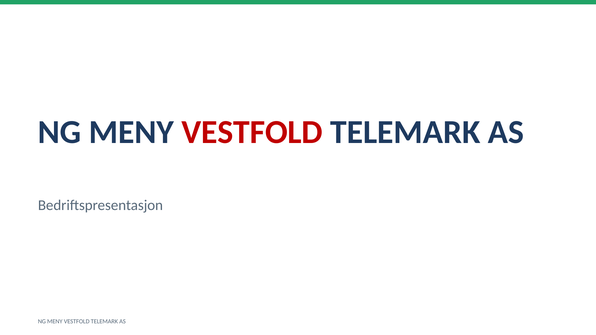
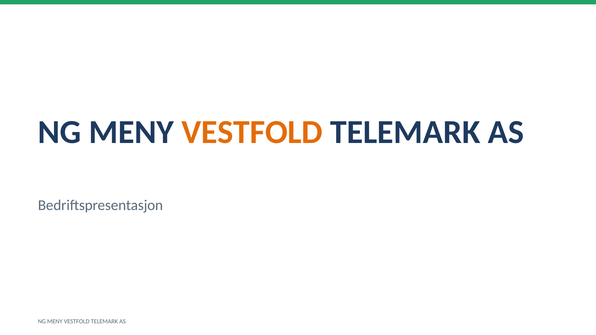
VESTFOLD colour: red -> orange (252, 132)
